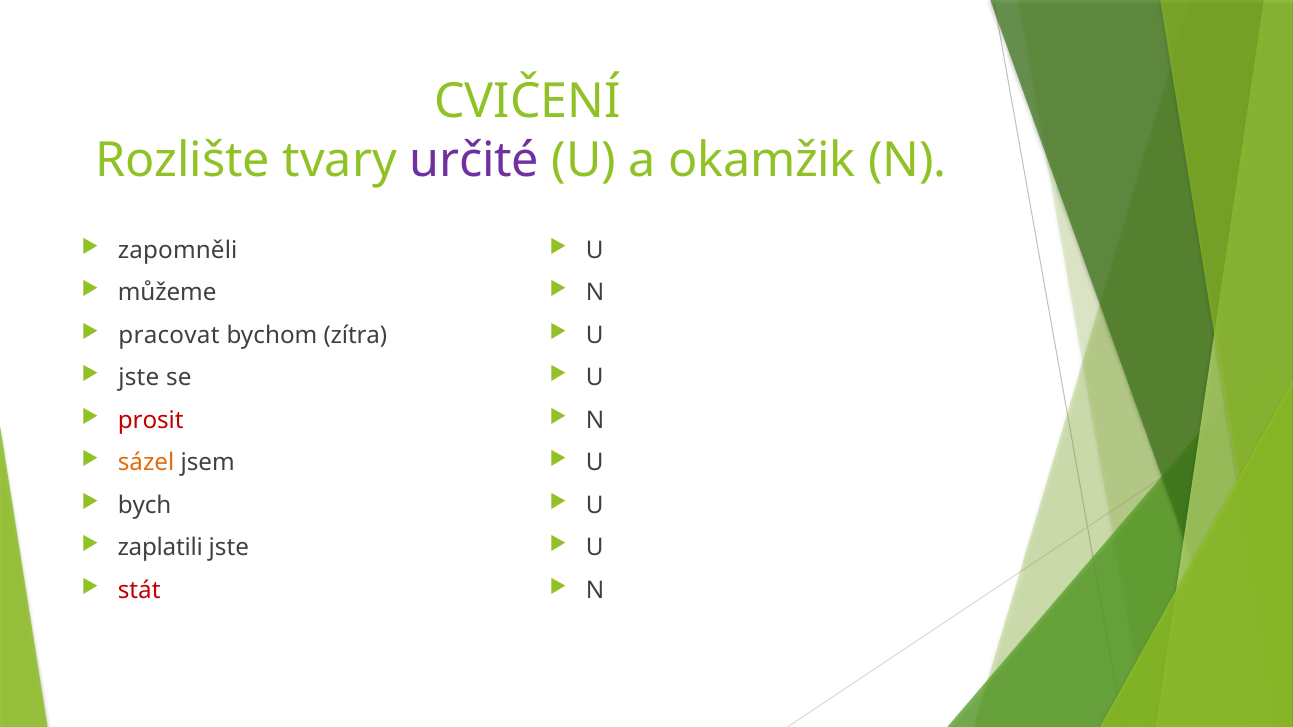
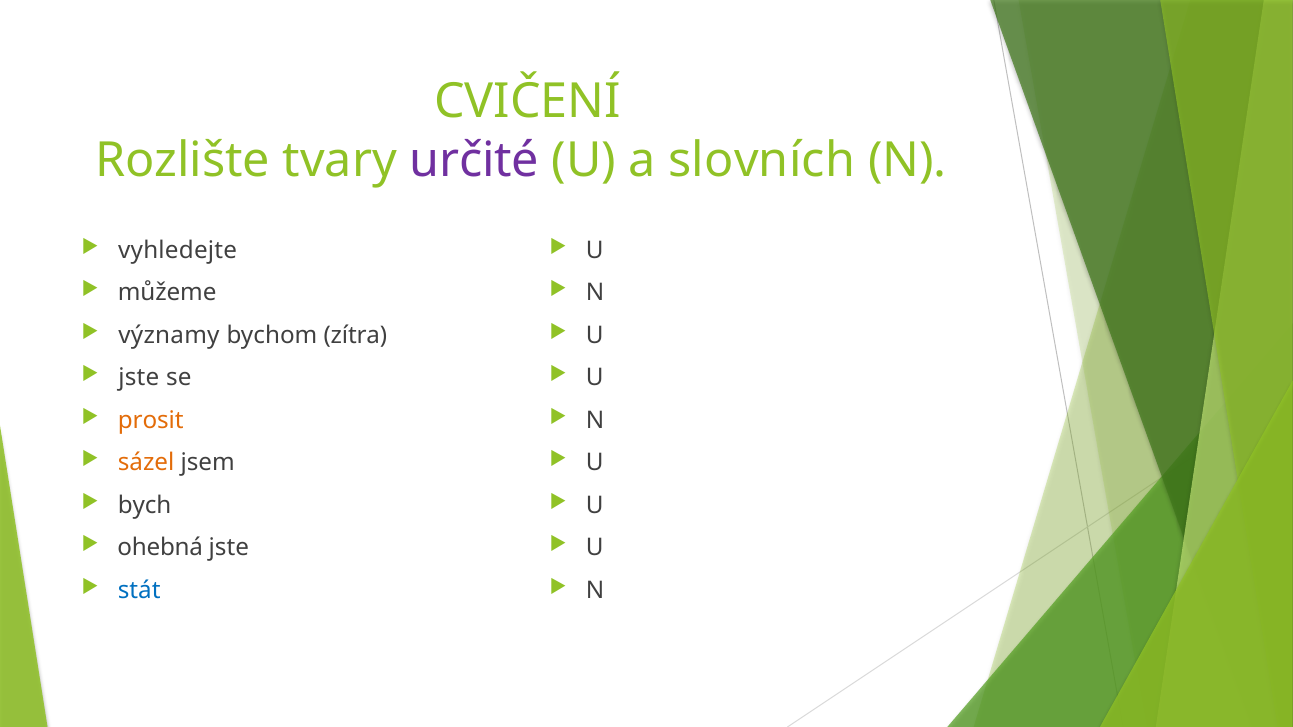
okamžik: okamžik -> slovních (762, 160)
zapomněli: zapomněli -> vyhledejte (178, 250)
pracovat: pracovat -> významy (169, 335)
prosit colour: red -> orange (151, 421)
zaplatili: zaplatili -> ohebná (160, 548)
stát colour: red -> blue (139, 591)
